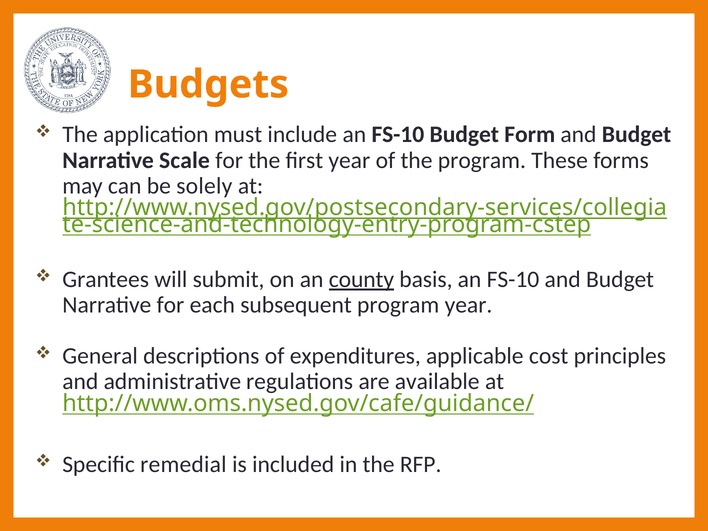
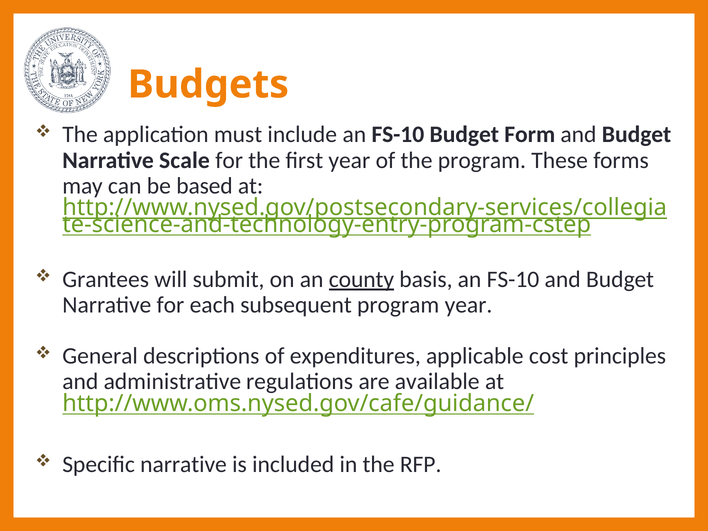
solely: solely -> based (204, 186)
Specific remedial: remedial -> narrative (184, 464)
